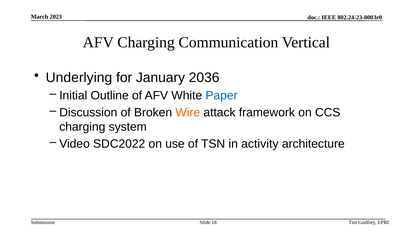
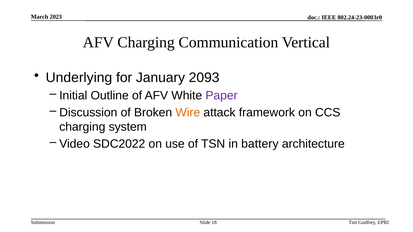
2036: 2036 -> 2093 (204, 78)
Paper colour: blue -> purple (222, 96)
activity: activity -> battery (260, 144)
